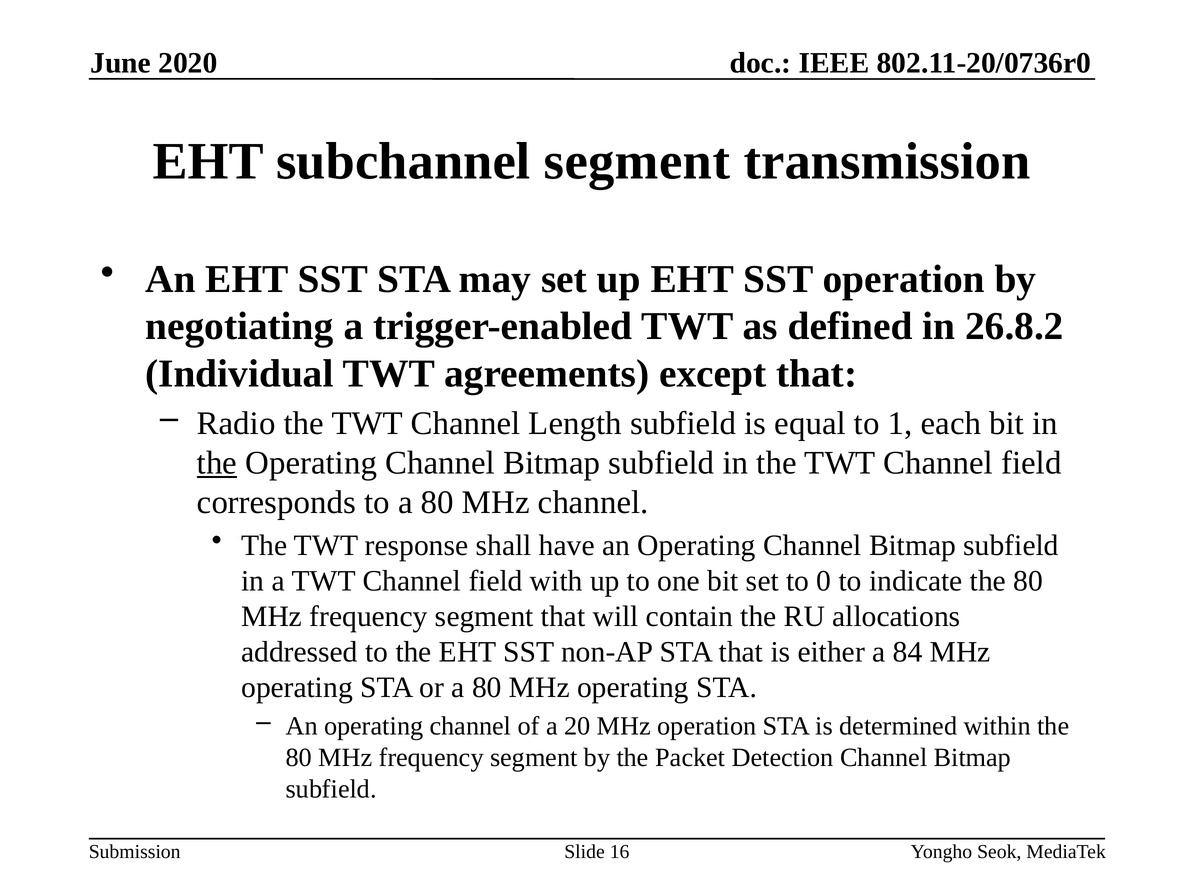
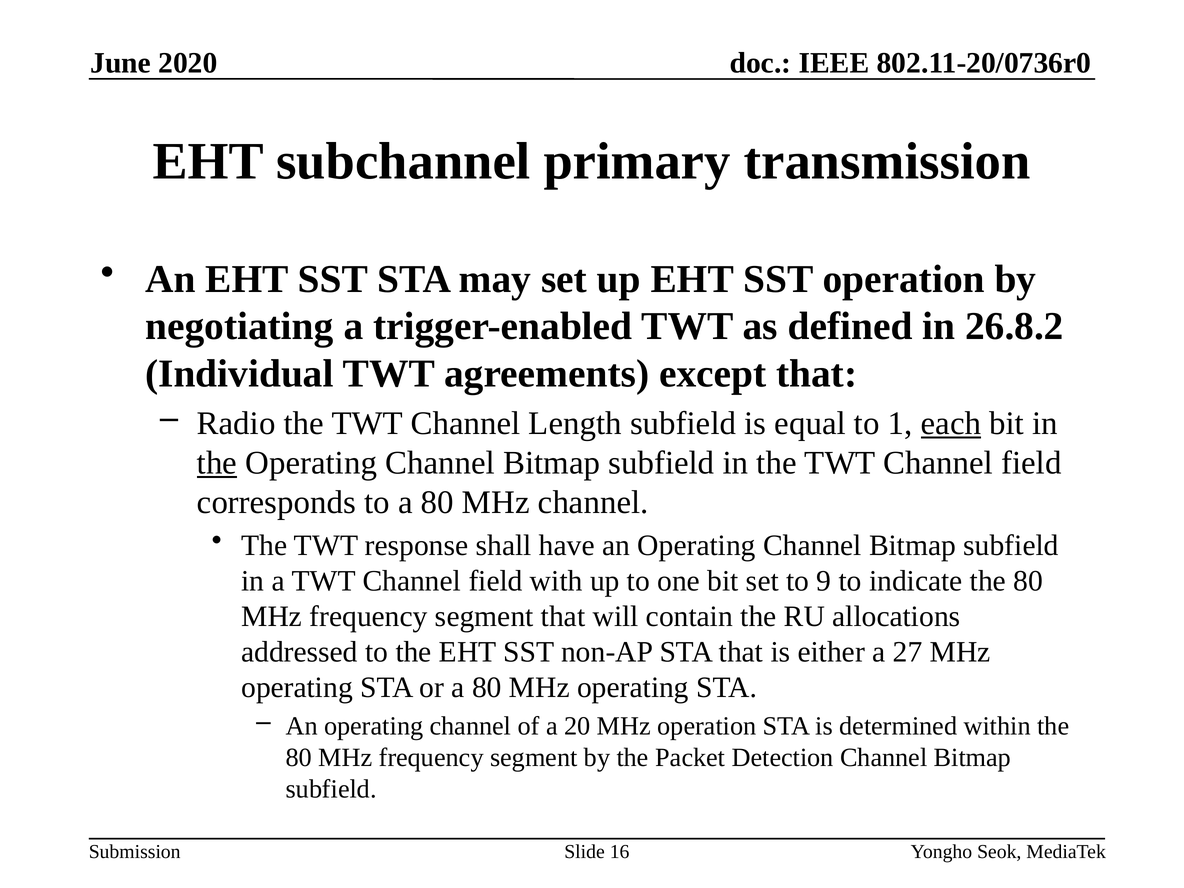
subchannel segment: segment -> primary (637, 161)
each underline: none -> present (951, 423)
0: 0 -> 9 (824, 581)
84: 84 -> 27 (908, 652)
